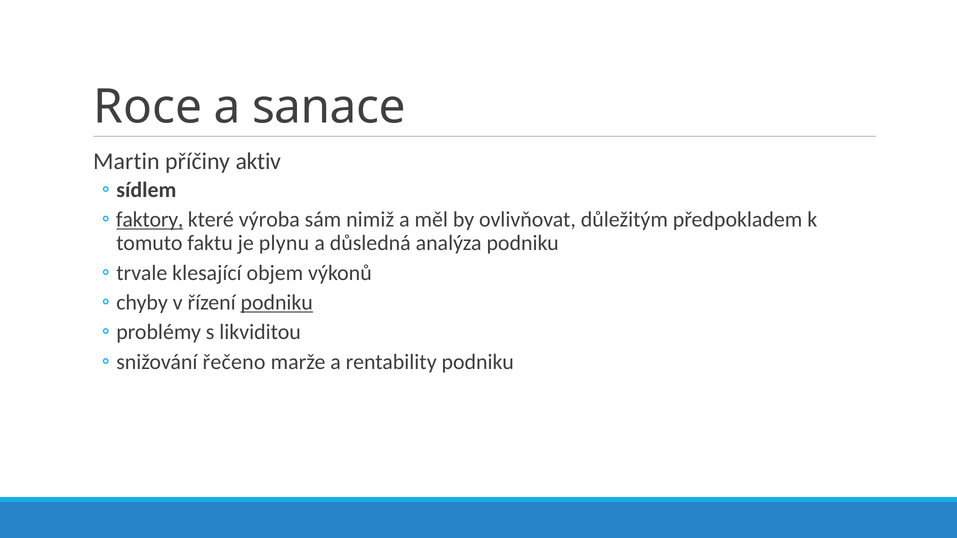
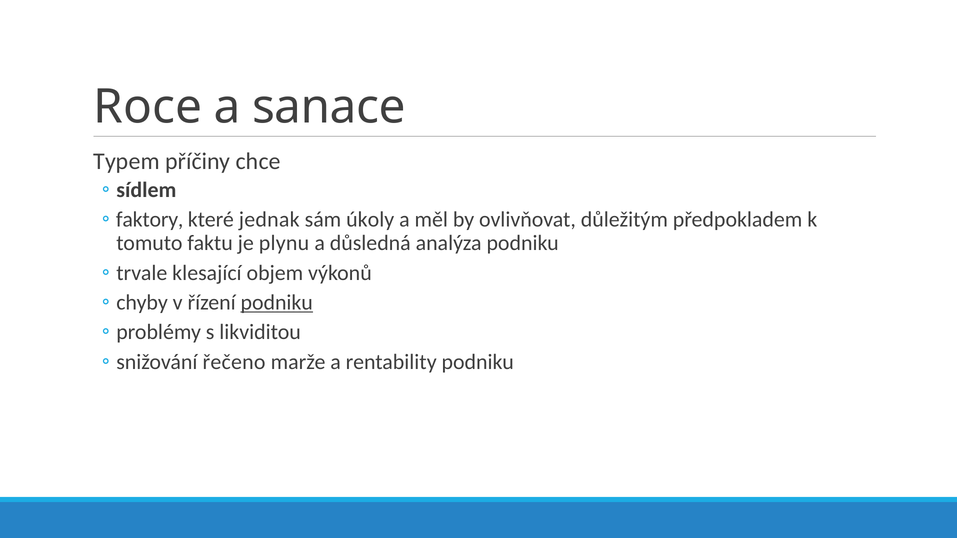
Martin: Martin -> Typem (127, 161)
aktiv: aktiv -> chce (258, 161)
faktory underline: present -> none (150, 220)
výroba: výroba -> jednak (269, 220)
nimiž: nimiž -> úkoly (370, 220)
